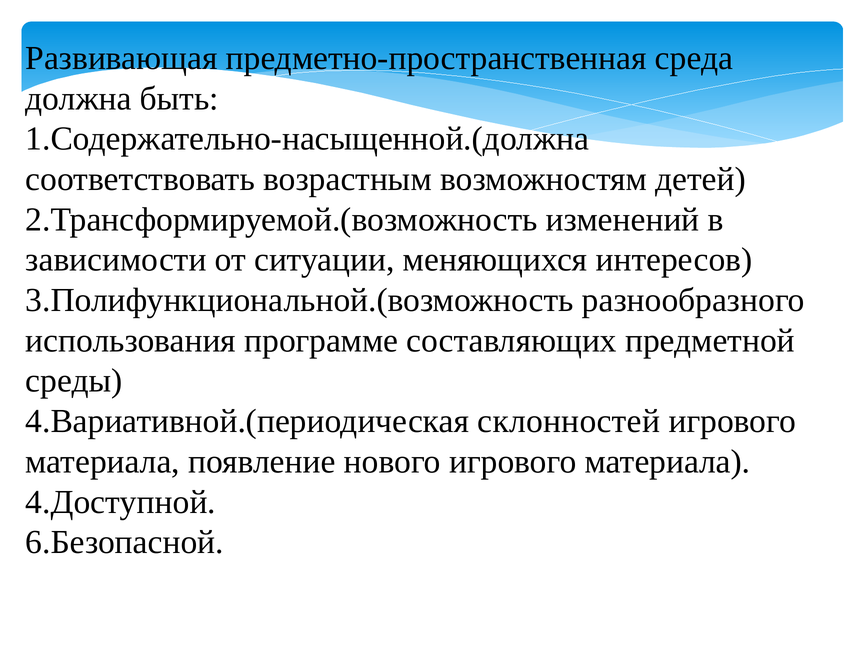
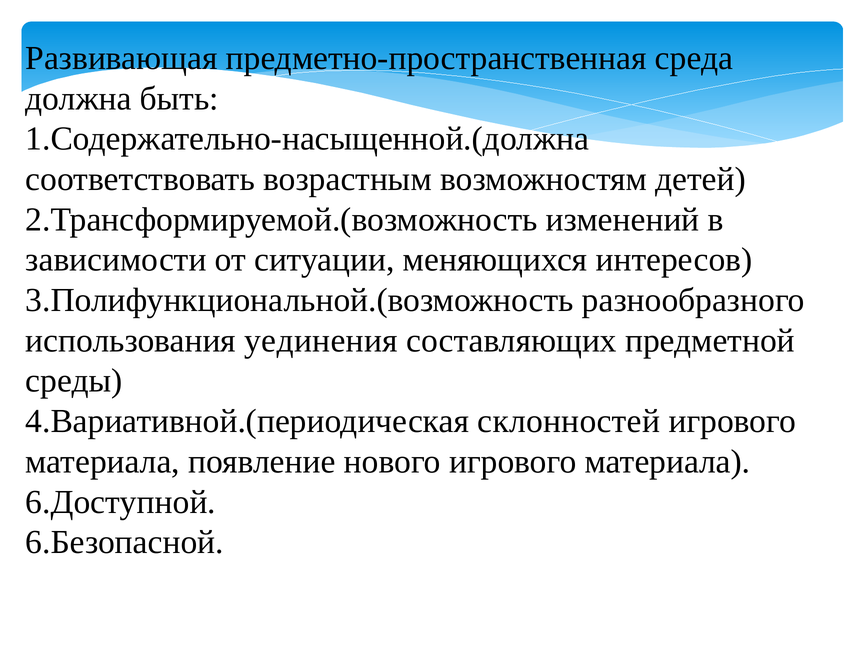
программе: программе -> уединения (321, 341)
4.Доступной: 4.Доступной -> 6.Доступной (121, 502)
